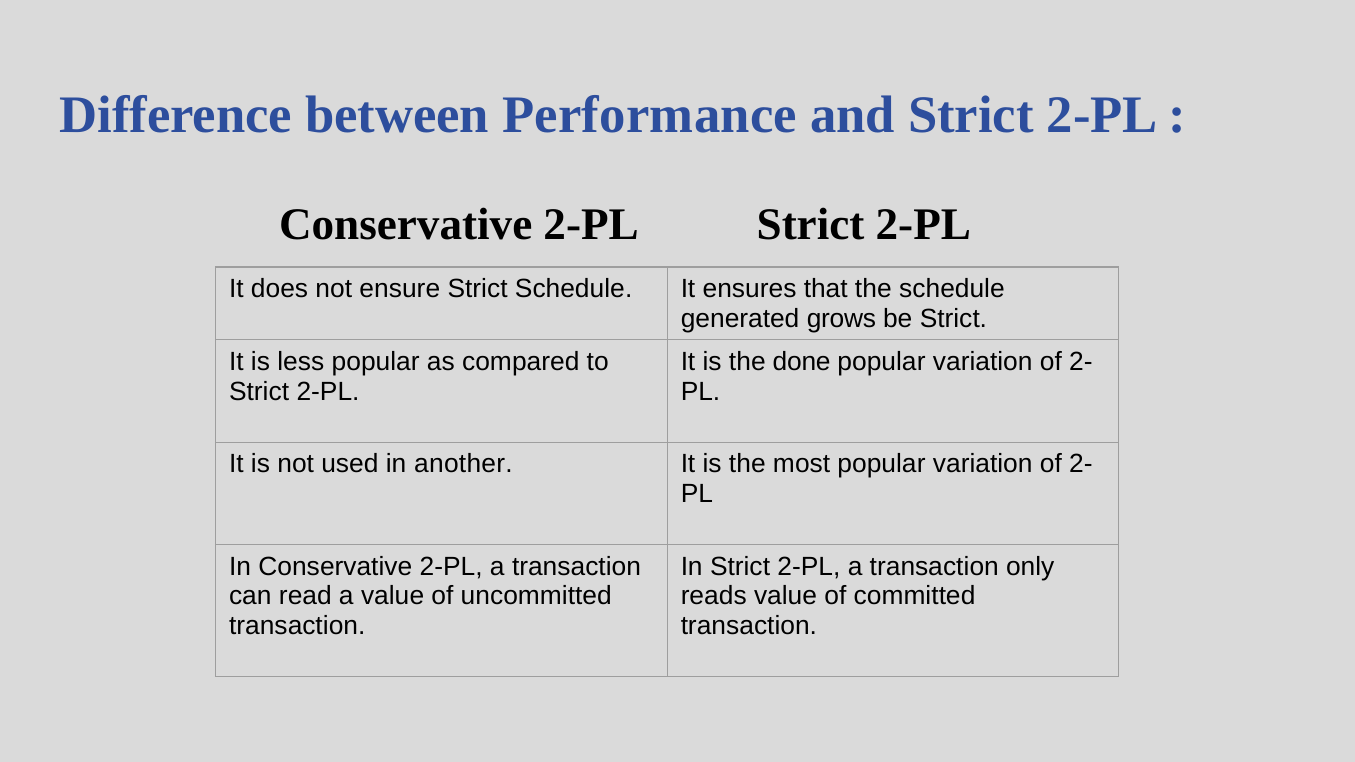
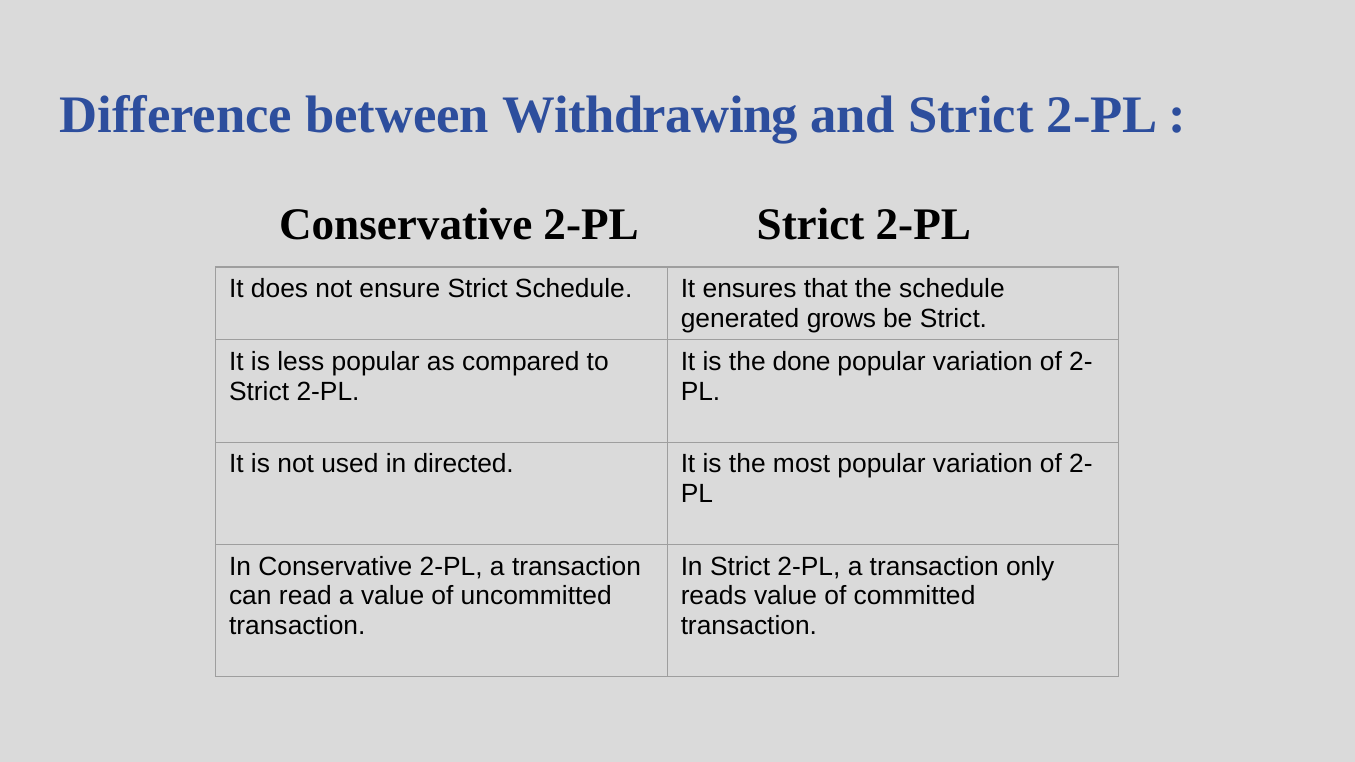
Performance: Performance -> Withdrawing (650, 115)
another: another -> directed (464, 464)
